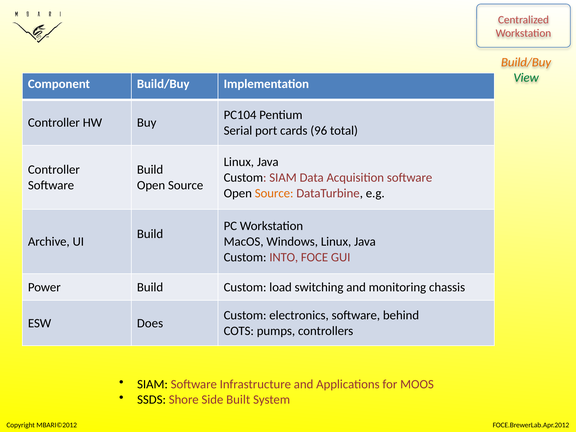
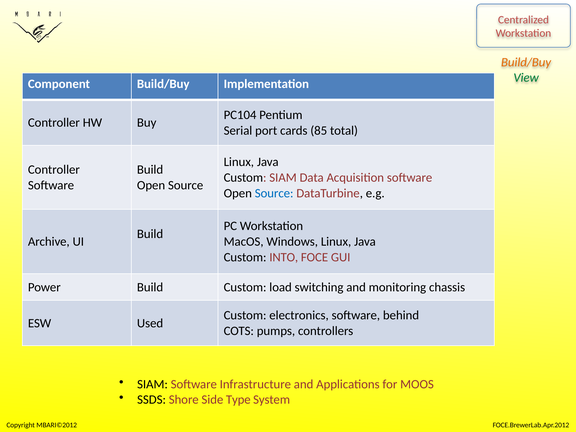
96: 96 -> 85 (319, 131)
Source colour: orange -> blue (274, 193)
Does: Does -> Used (150, 323)
Built: Built -> Type (238, 400)
